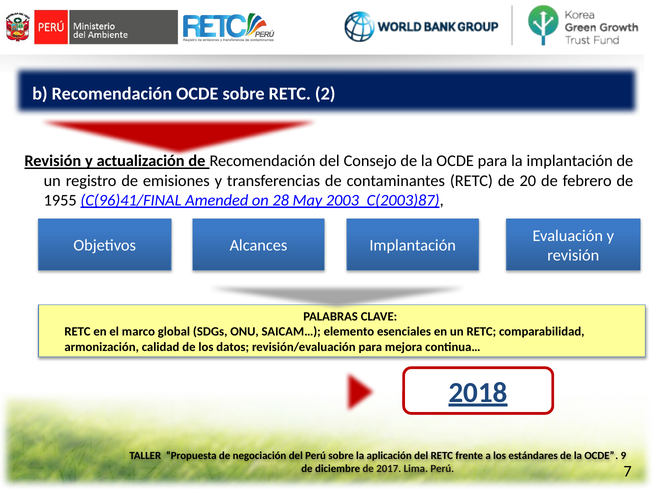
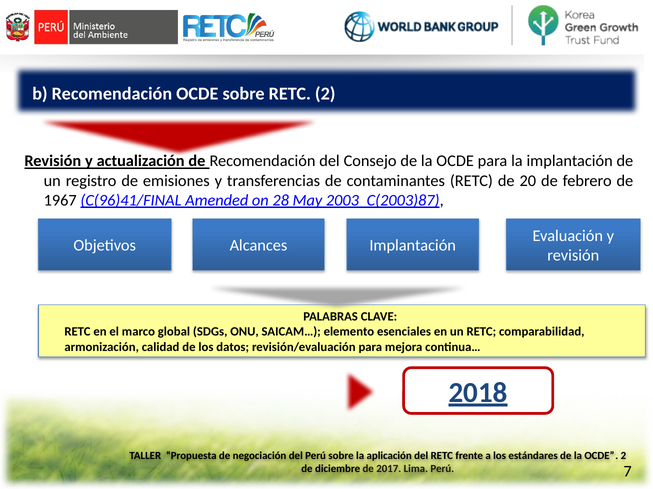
1955: 1955 -> 1967 (60, 201)
OCDE 9: 9 -> 2 (623, 456)
